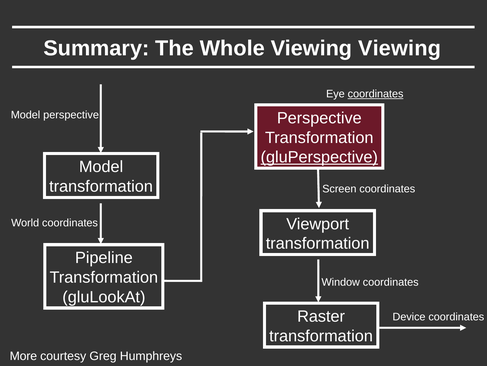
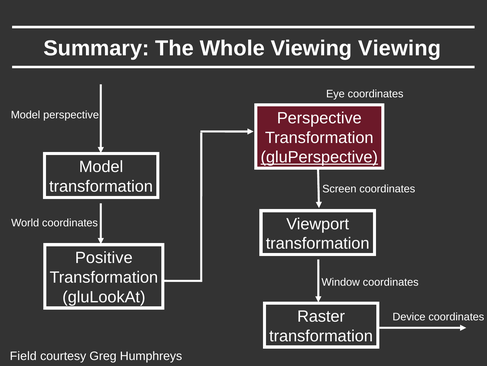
coordinates underline: present -> none (376, 94)
Pipeline: Pipeline -> Positive (104, 257)
More: More -> Field (23, 355)
